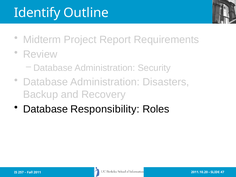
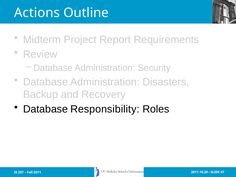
Identify: Identify -> Actions (37, 13)
